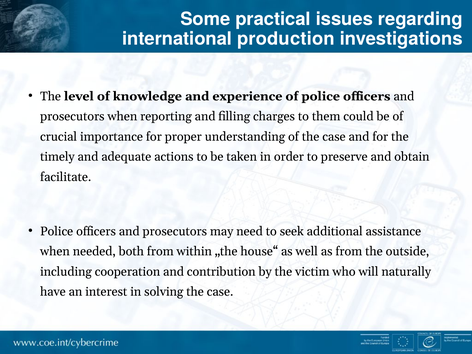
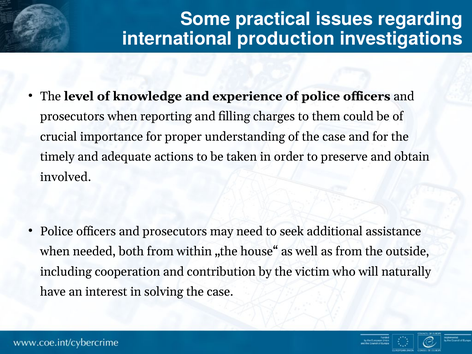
facilitate: facilitate -> involved (66, 177)
